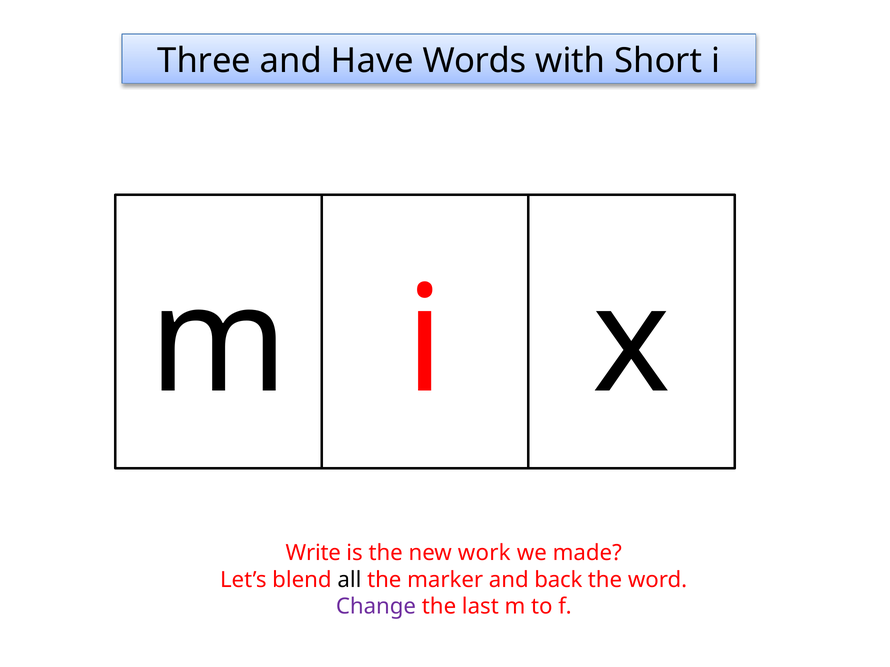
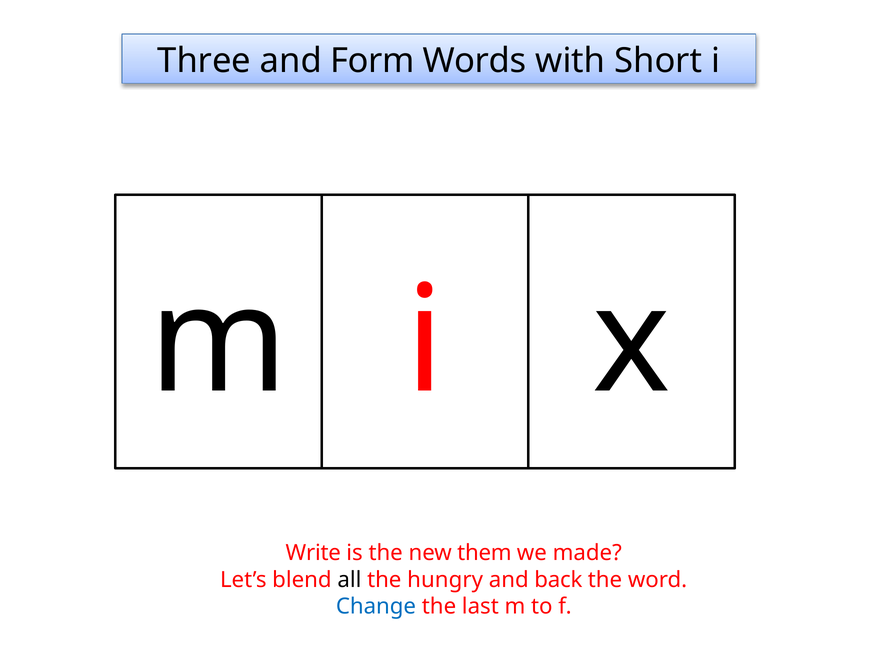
Have: Have -> Form (372, 61)
work: work -> them (484, 553)
marker: marker -> hungry (445, 580)
Change colour: purple -> blue (376, 607)
